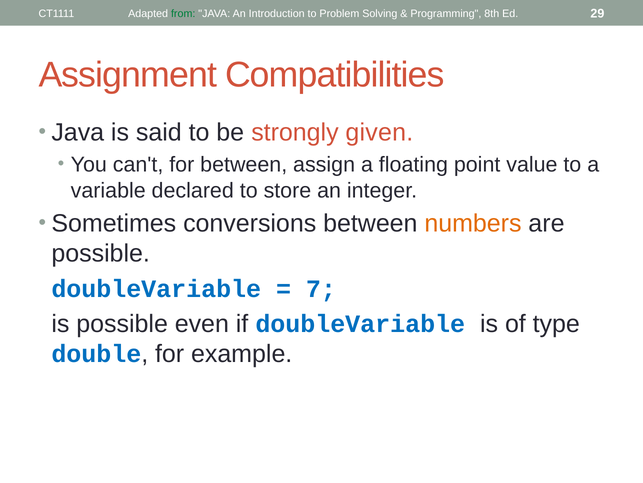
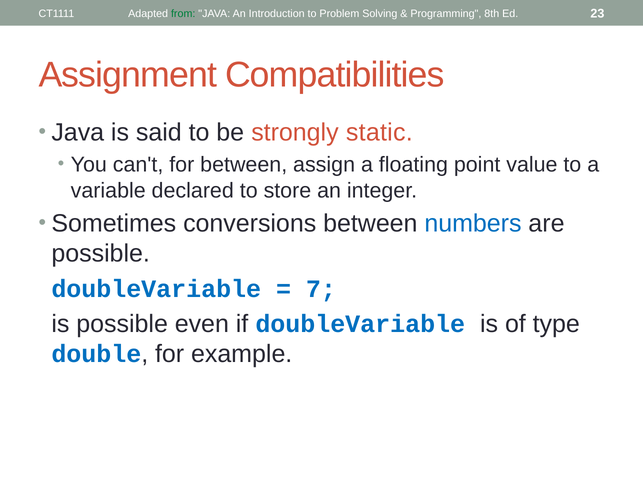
29: 29 -> 23 (597, 14)
given: given -> static (379, 132)
numbers colour: orange -> blue (473, 223)
